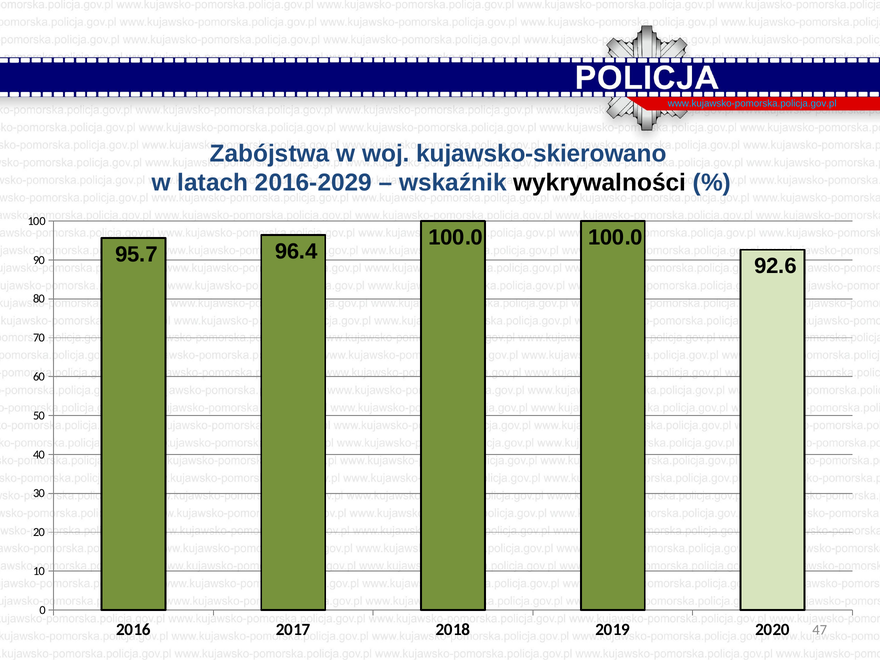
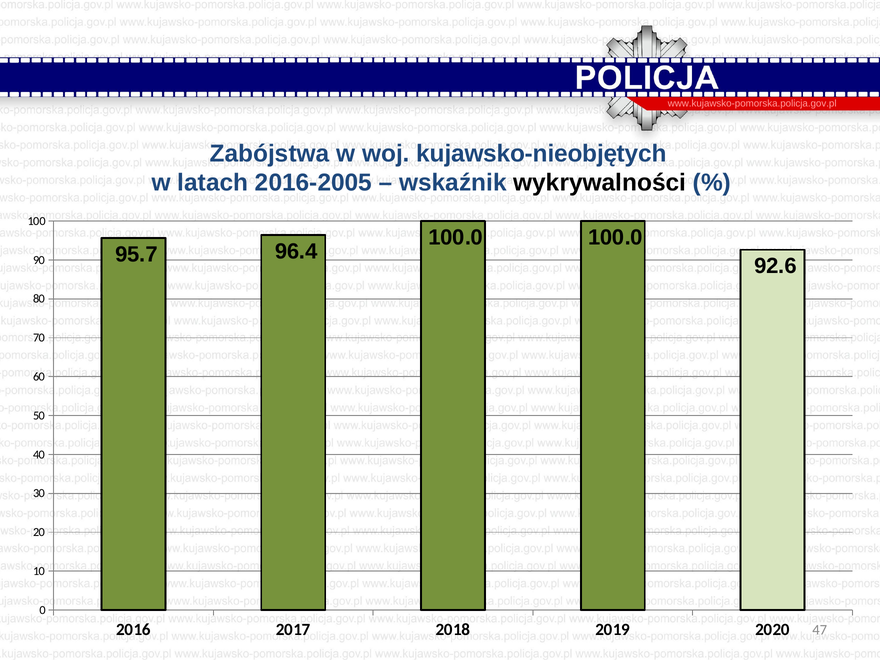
www.kujawsko-pomorska.policja.gov.pl colour: light blue -> pink (752, 103)
kujawsko-skierowano: kujawsko-skierowano -> kujawsko-nieobjętych (542, 153)
2016-2029: 2016-2029 -> 2016-2005 (313, 183)
